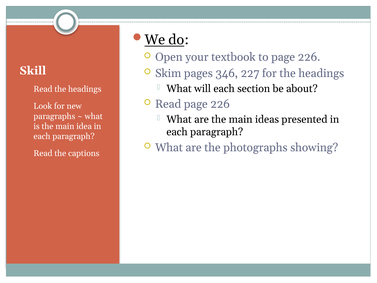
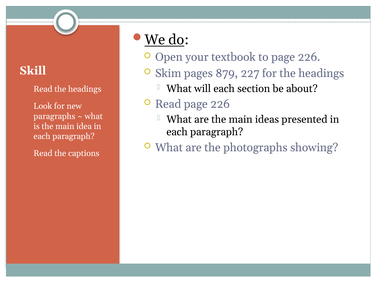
346: 346 -> 879 (227, 73)
